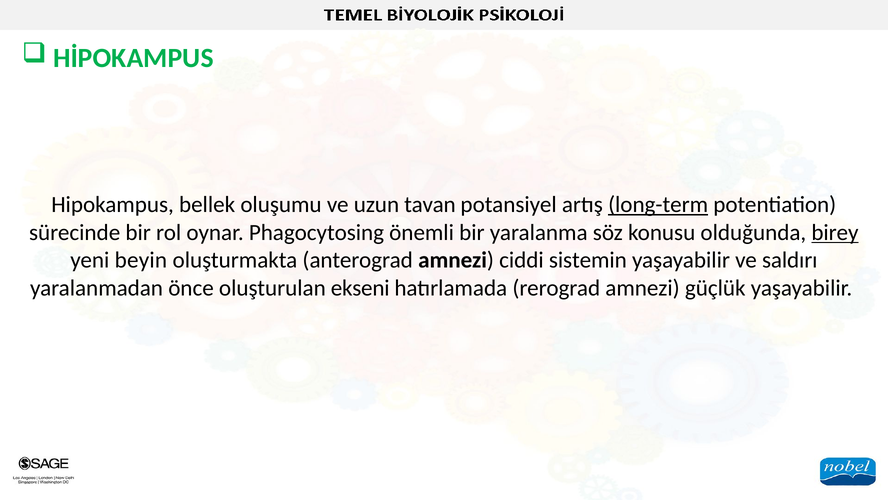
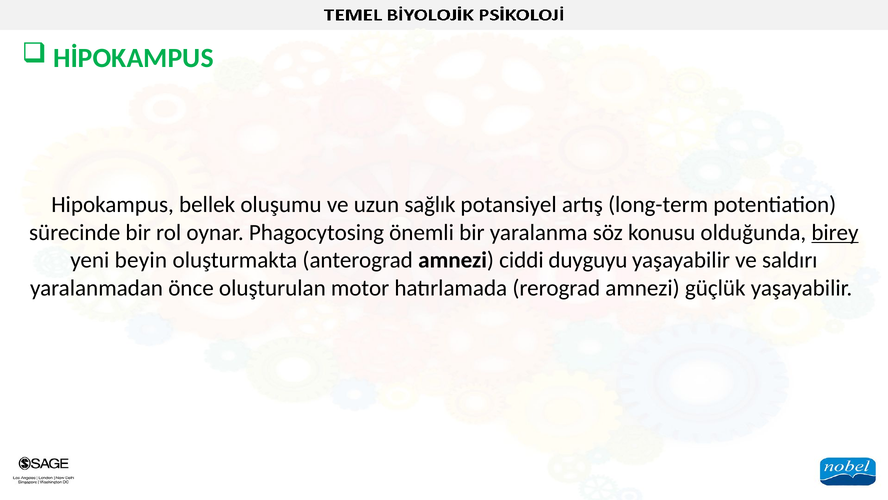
tavan: tavan -> sağlık (430, 205)
long-term underline: present -> none (658, 205)
sistemin: sistemin -> duyguyu (588, 260)
ekseni: ekseni -> motor (360, 288)
